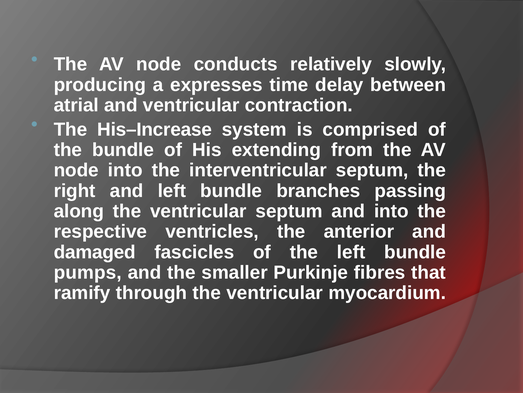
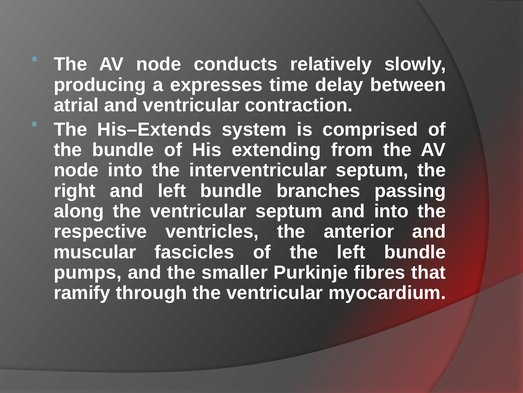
His–Increase: His–Increase -> His–Extends (154, 129)
damaged: damaged -> muscular (95, 252)
